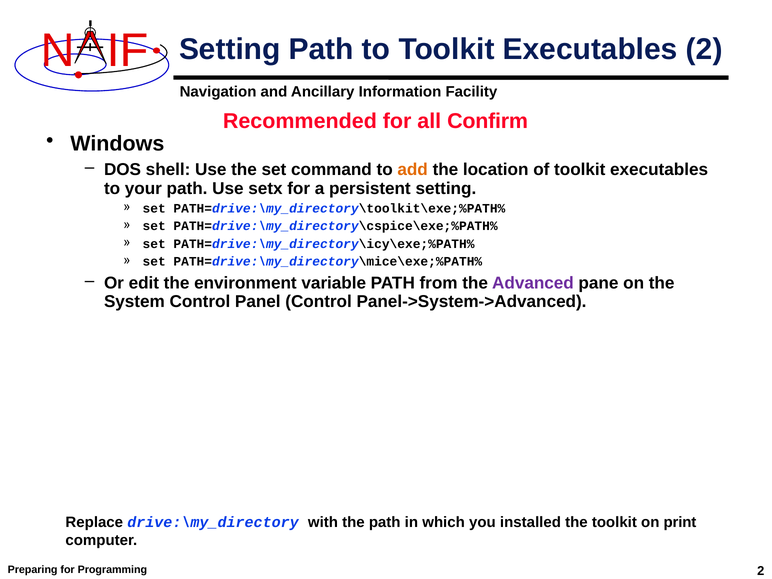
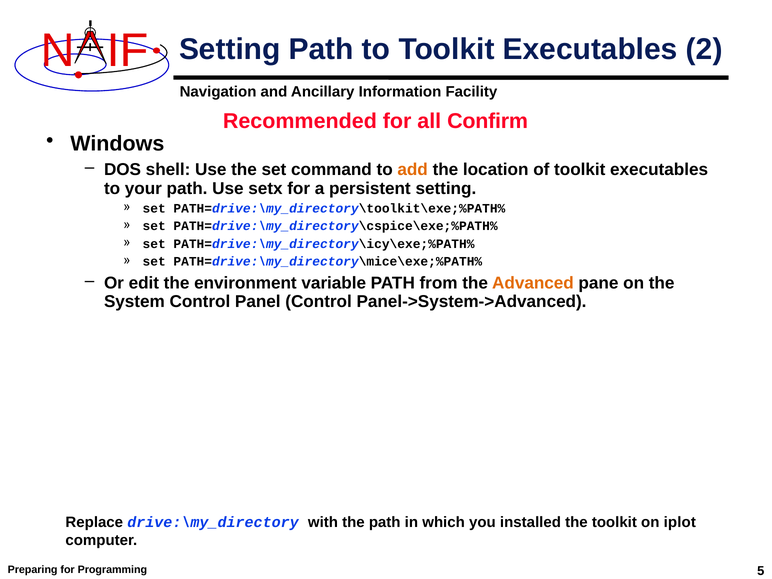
Advanced colour: purple -> orange (533, 283)
print: print -> iplot (680, 522)
Programming 2: 2 -> 5 (761, 571)
